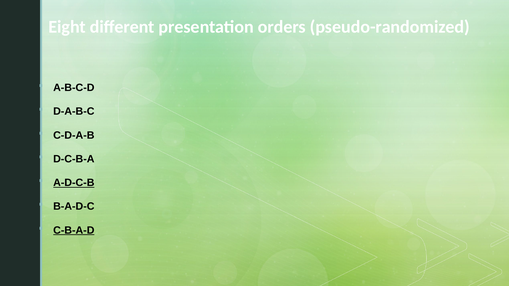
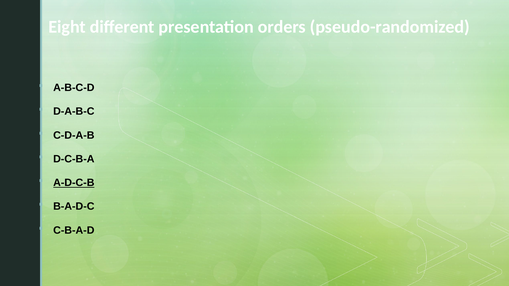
C-B-A-D underline: present -> none (74, 230)
